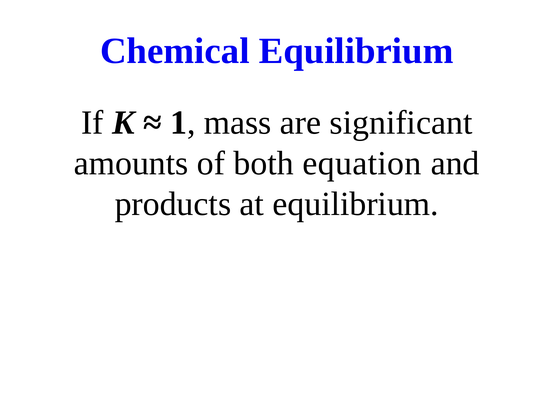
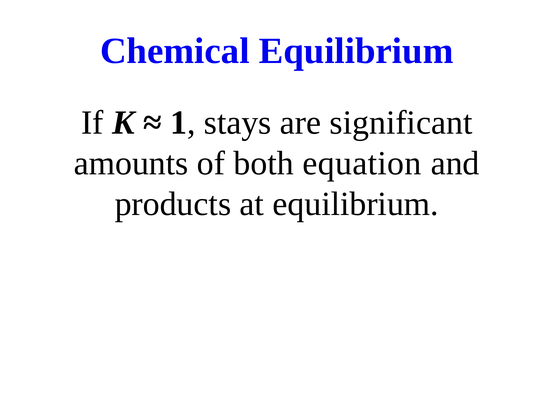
mass: mass -> stays (238, 122)
